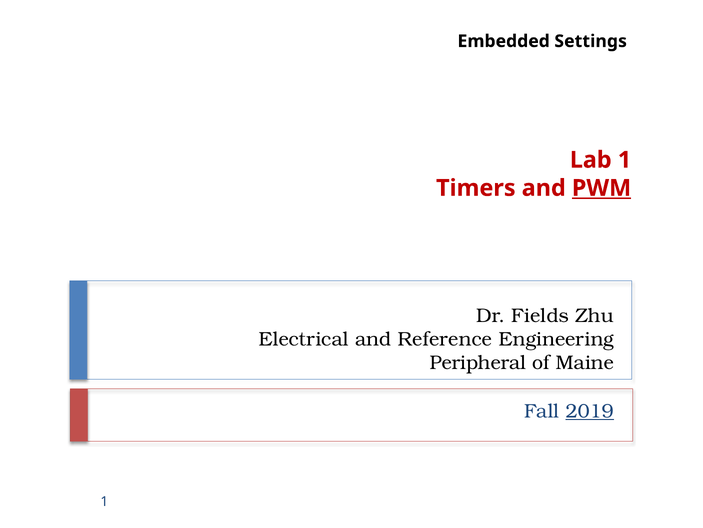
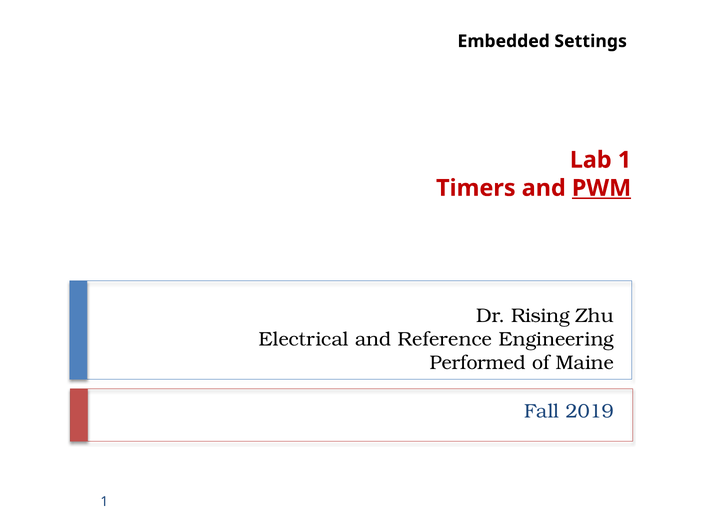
Fields: Fields -> Rising (540, 315)
Peripheral: Peripheral -> Performed (478, 362)
2019 underline: present -> none (590, 411)
